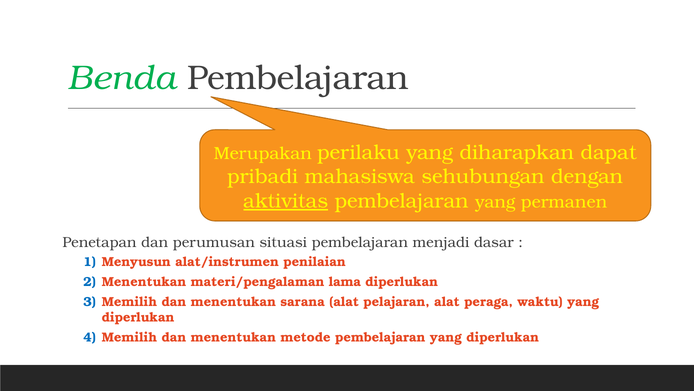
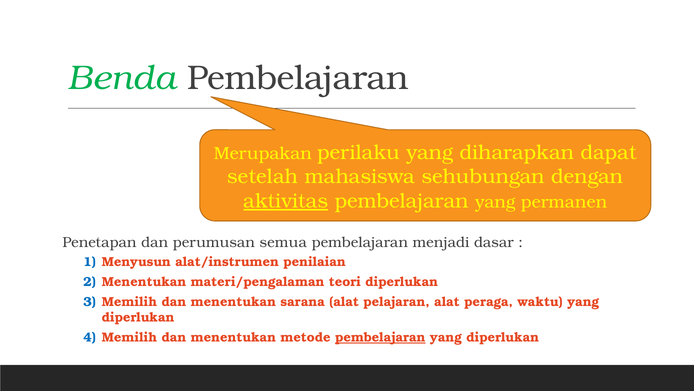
pribadi: pribadi -> setelah (263, 176)
situasi: situasi -> semua (283, 242)
lama: lama -> teori (345, 281)
pembelajaran underline: none -> present (380, 337)
